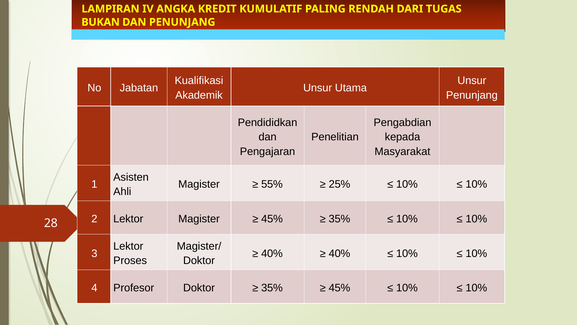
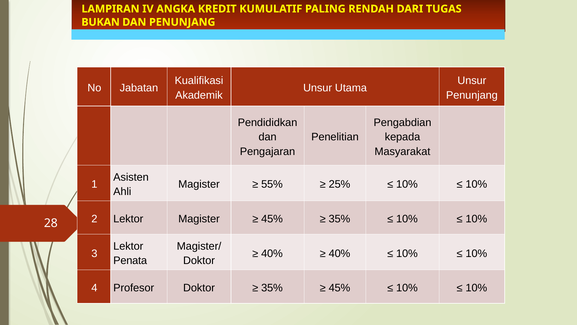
Proses: Proses -> Penata (130, 260)
